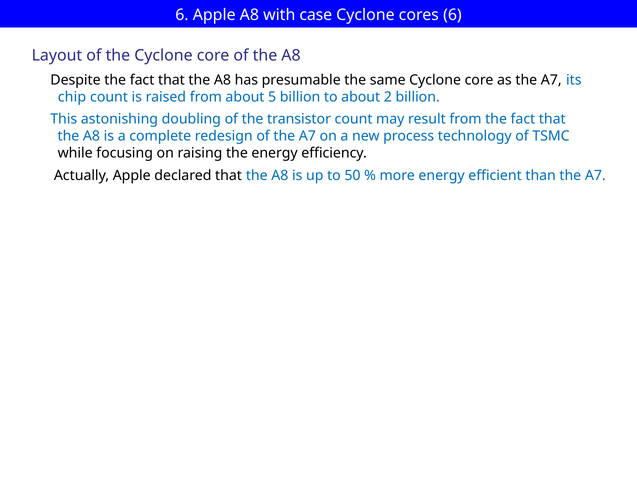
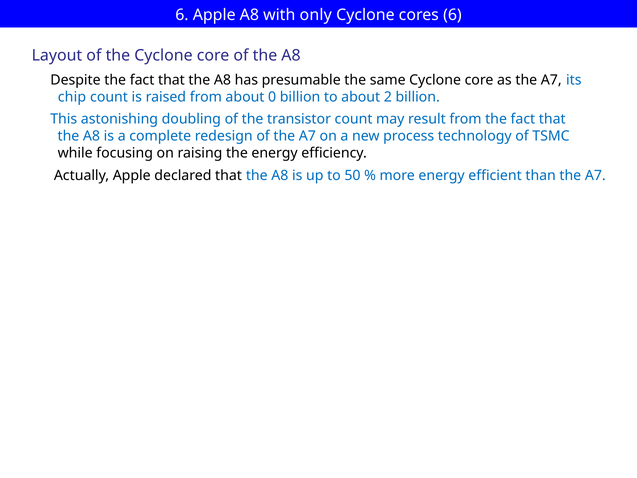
case: case -> only (316, 15)
5: 5 -> 0 (272, 97)
